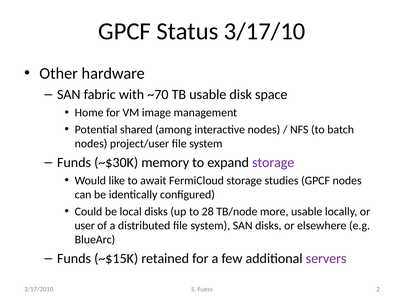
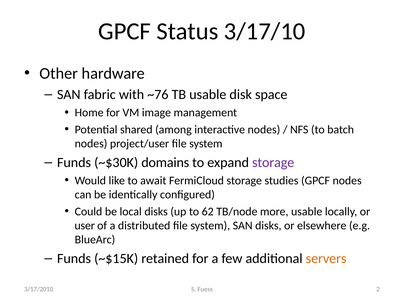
~70: ~70 -> ~76 (158, 95)
memory: memory -> domains (165, 162)
28: 28 -> 62 (208, 211)
servers colour: purple -> orange (326, 259)
